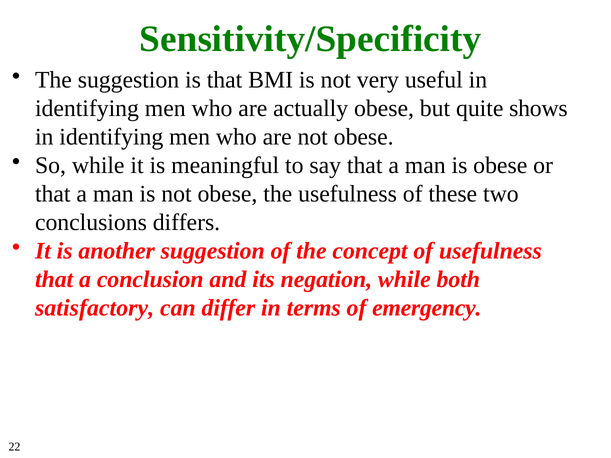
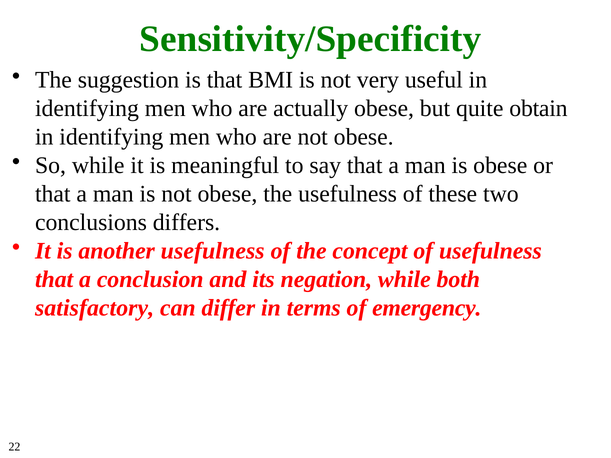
shows: shows -> obtain (538, 109)
another suggestion: suggestion -> usefulness (213, 251)
